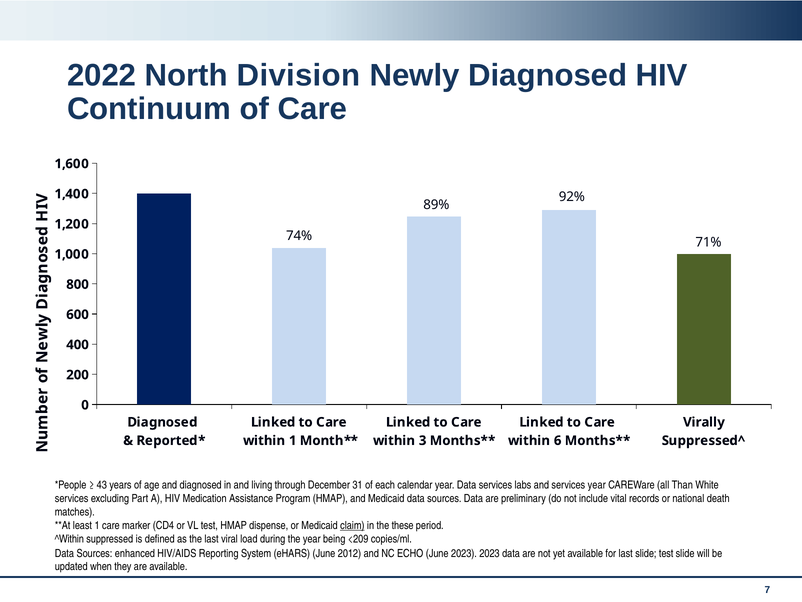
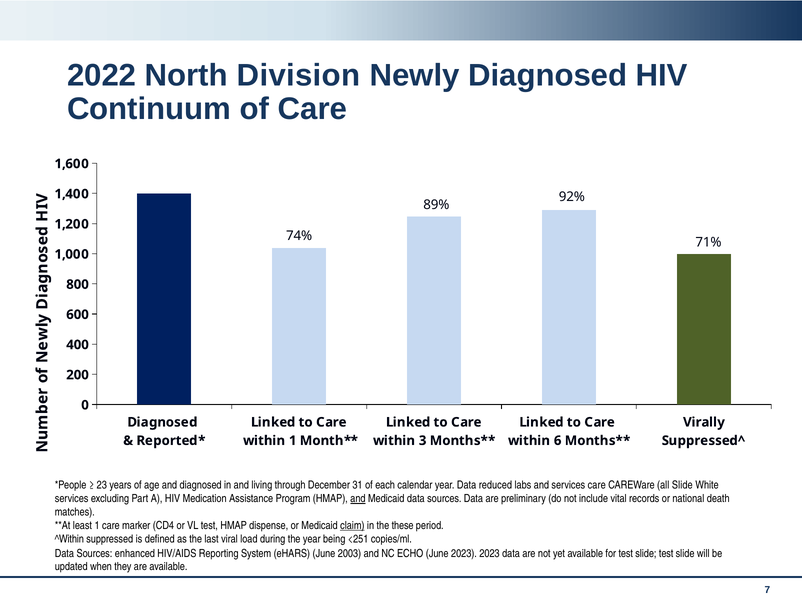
43: 43 -> 23 (102, 485)
Data services: services -> reduced (495, 485)
services year: year -> care (597, 485)
all Than: Than -> Slide (682, 485)
and underline: none -> present (358, 498)
<209: <209 -> <251 (358, 538)
2012: 2012 -> 2003 (349, 553)
for last: last -> test (626, 553)
